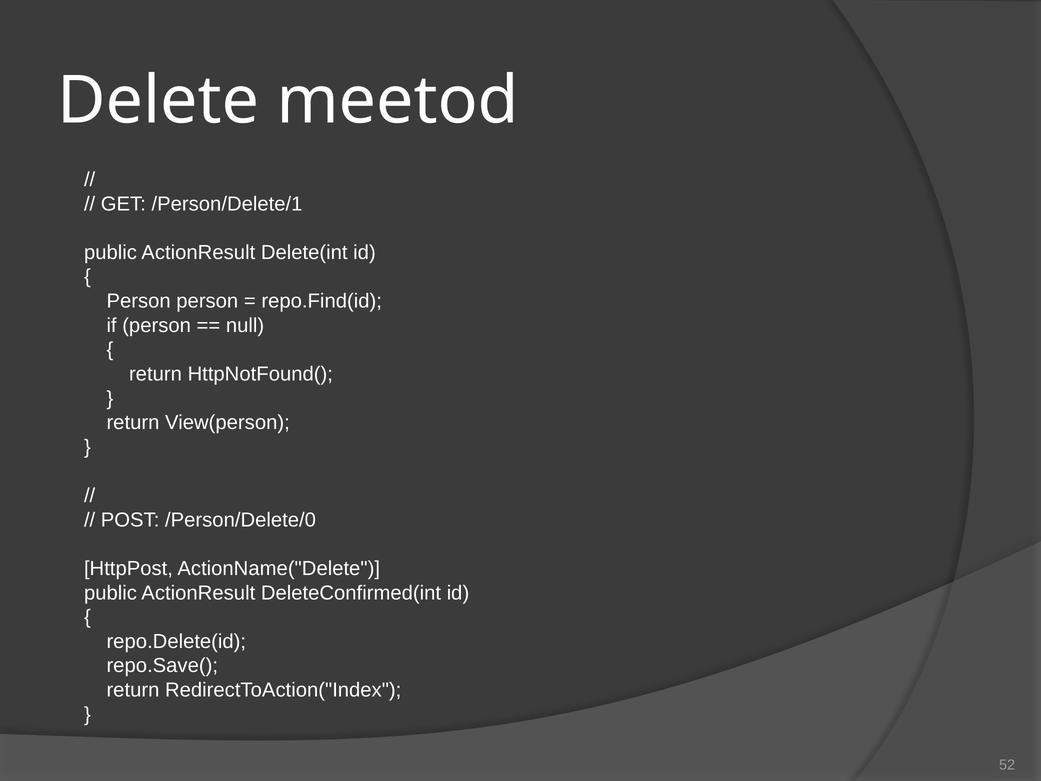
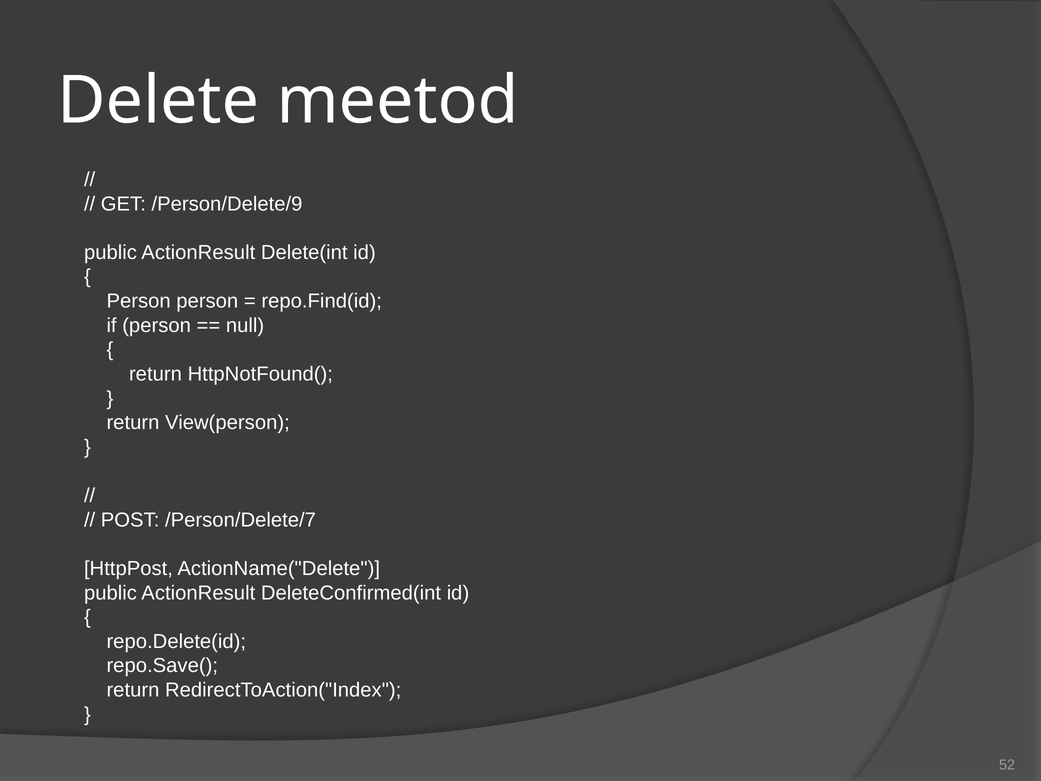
/Person/Delete/1: /Person/Delete/1 -> /Person/Delete/9 (227, 204)
/Person/Delete/0: /Person/Delete/0 -> /Person/Delete/7 (241, 520)
